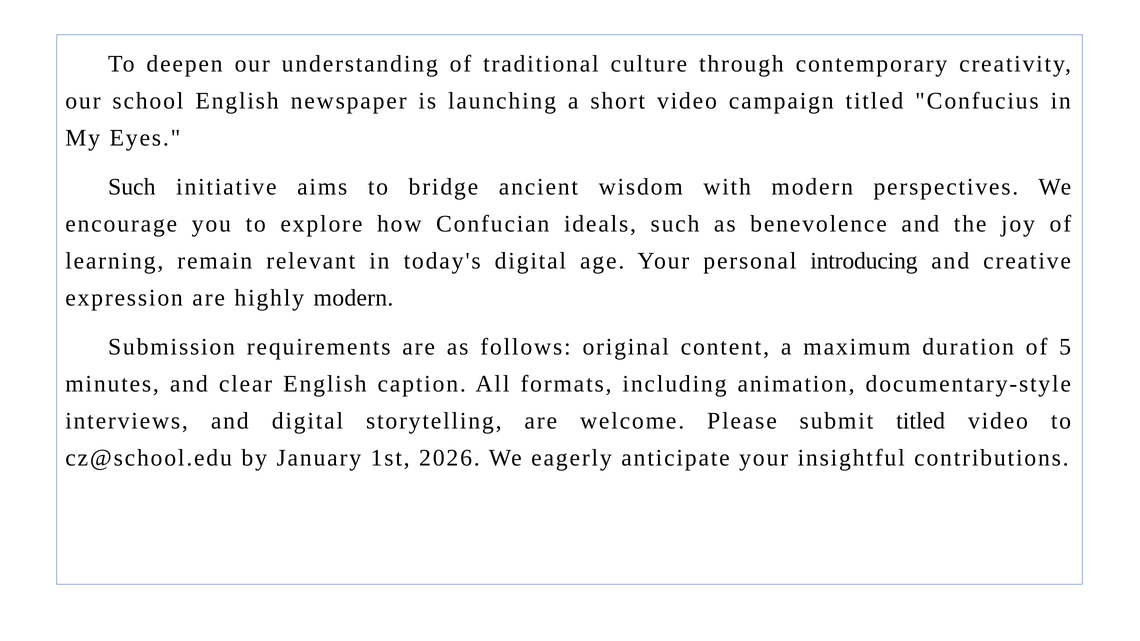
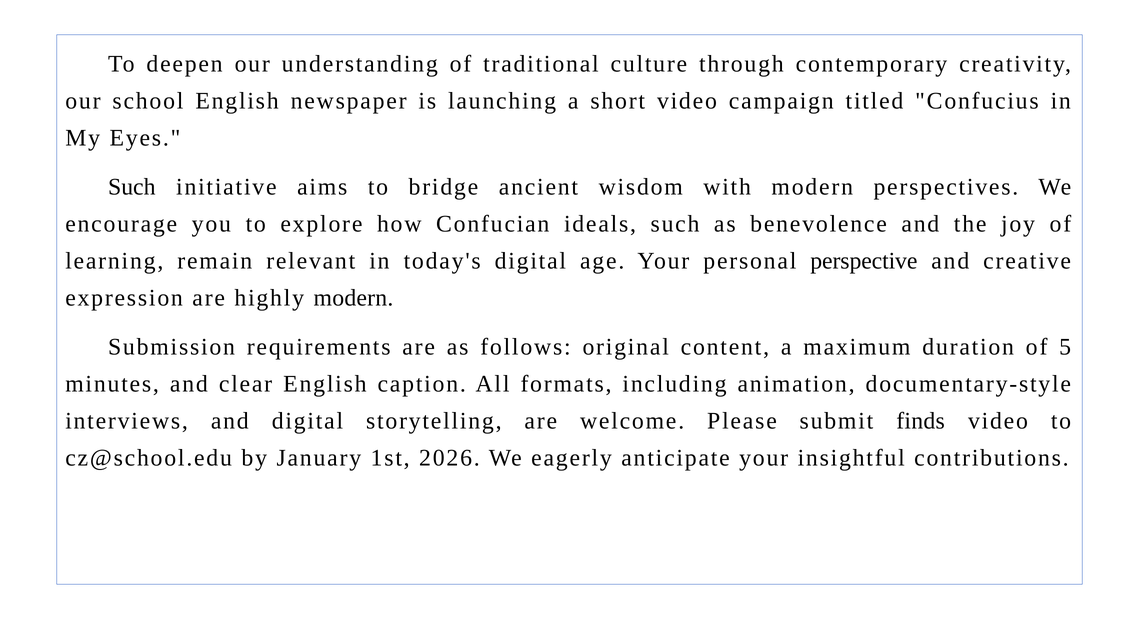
introducing: introducing -> perspective (864, 261)
submit titled: titled -> finds (921, 421)
